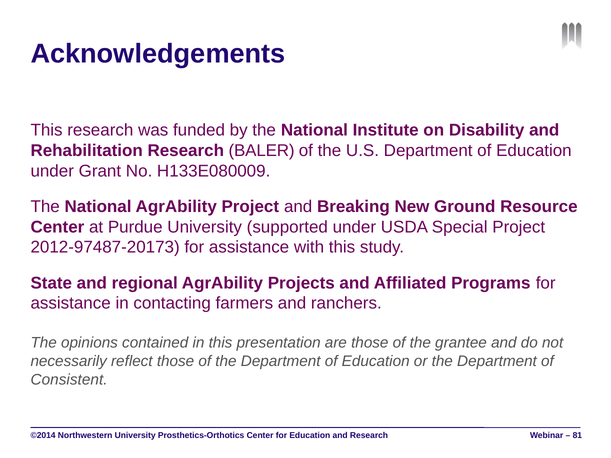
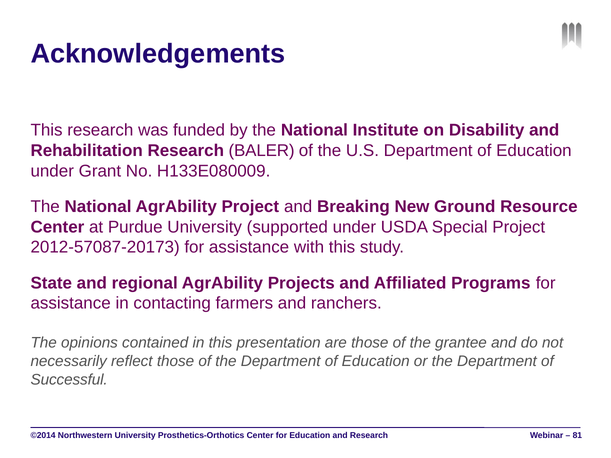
2012-97487-20173: 2012-97487-20173 -> 2012-57087-20173 (105, 248)
Consistent: Consistent -> Successful (69, 380)
